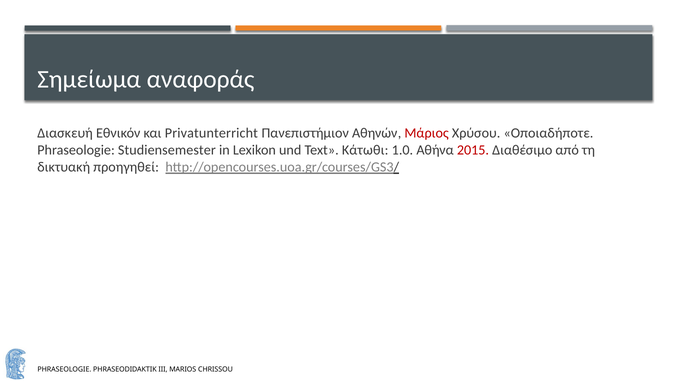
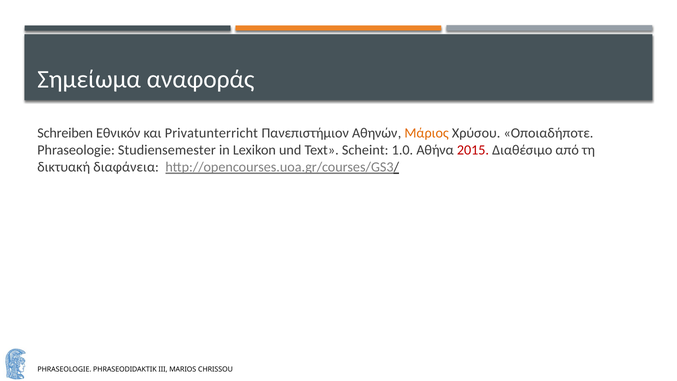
Διασκευή: Διασκευή -> Schreiben (65, 133)
Μάριος colour: red -> orange (427, 133)
Κάτωθι: Κάτωθι -> Scheint (365, 150)
προηγηθεί: προηγηθεί -> διαφάνεια (126, 167)
